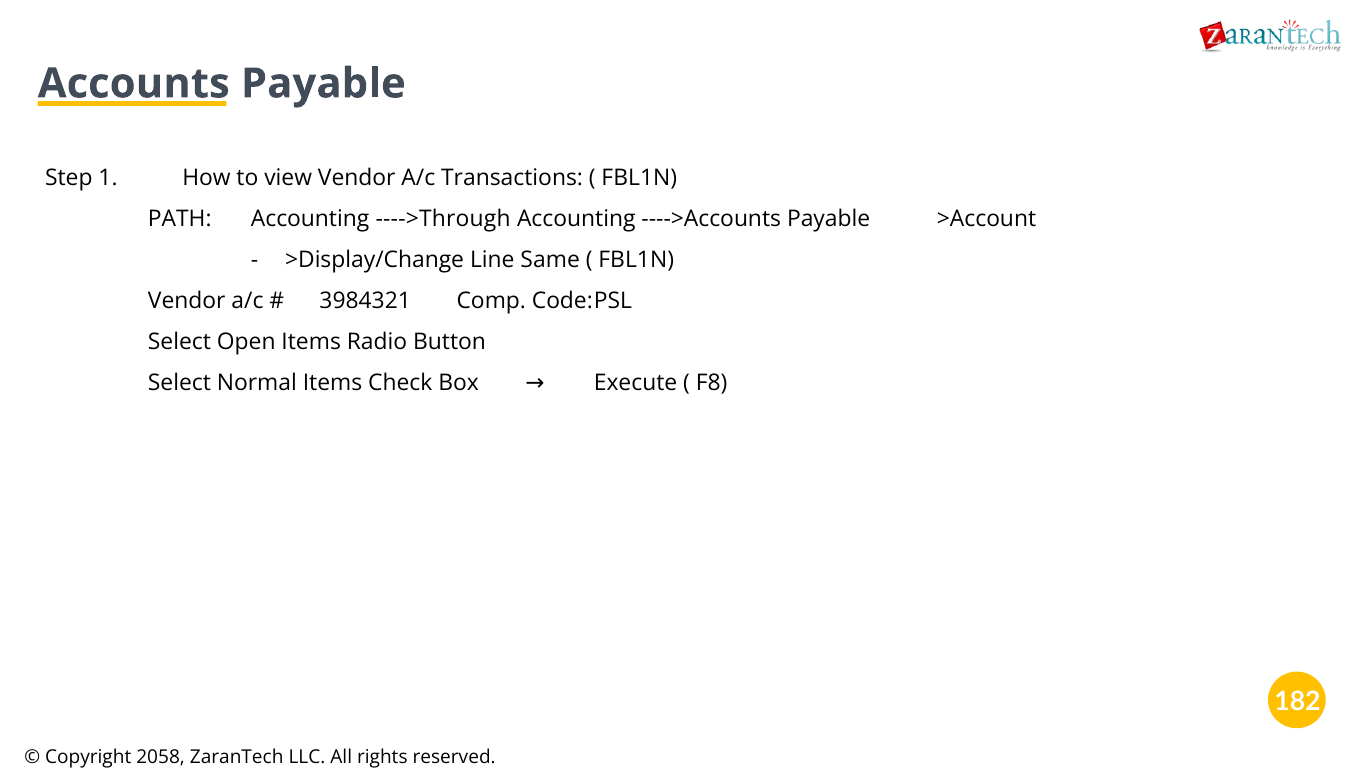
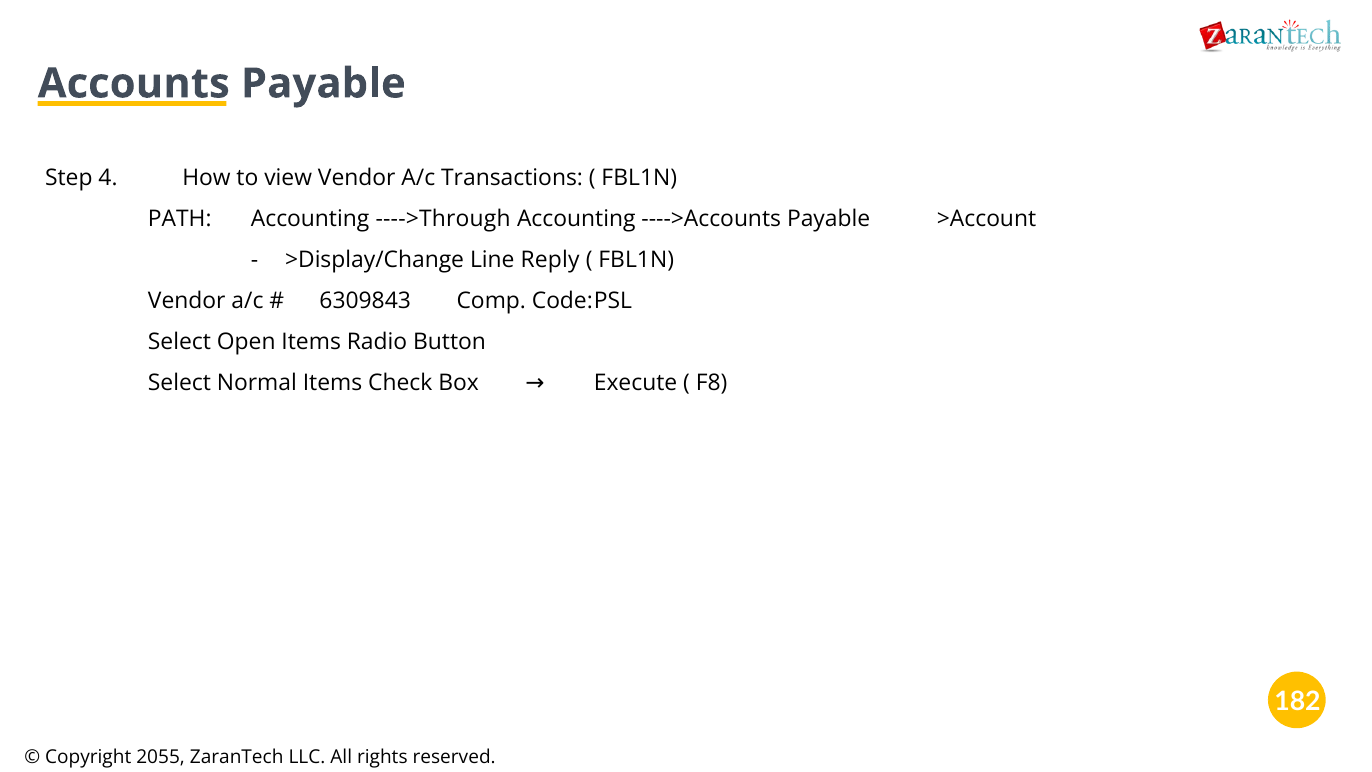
1: 1 -> 4 (108, 177)
Same: Same -> Reply (550, 260)
3984321: 3984321 -> 6309843 (365, 301)
2058: 2058 -> 2055 (161, 757)
